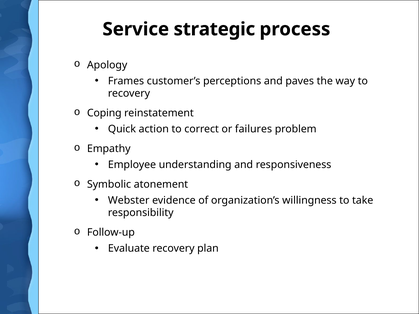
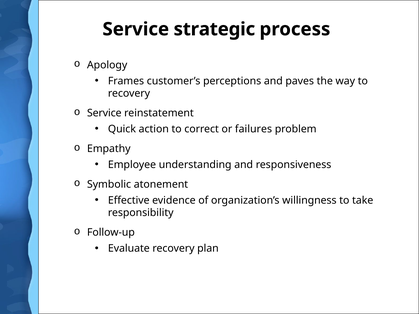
Coping: Coping -> Service (104, 113)
Webster: Webster -> Effective (129, 200)
